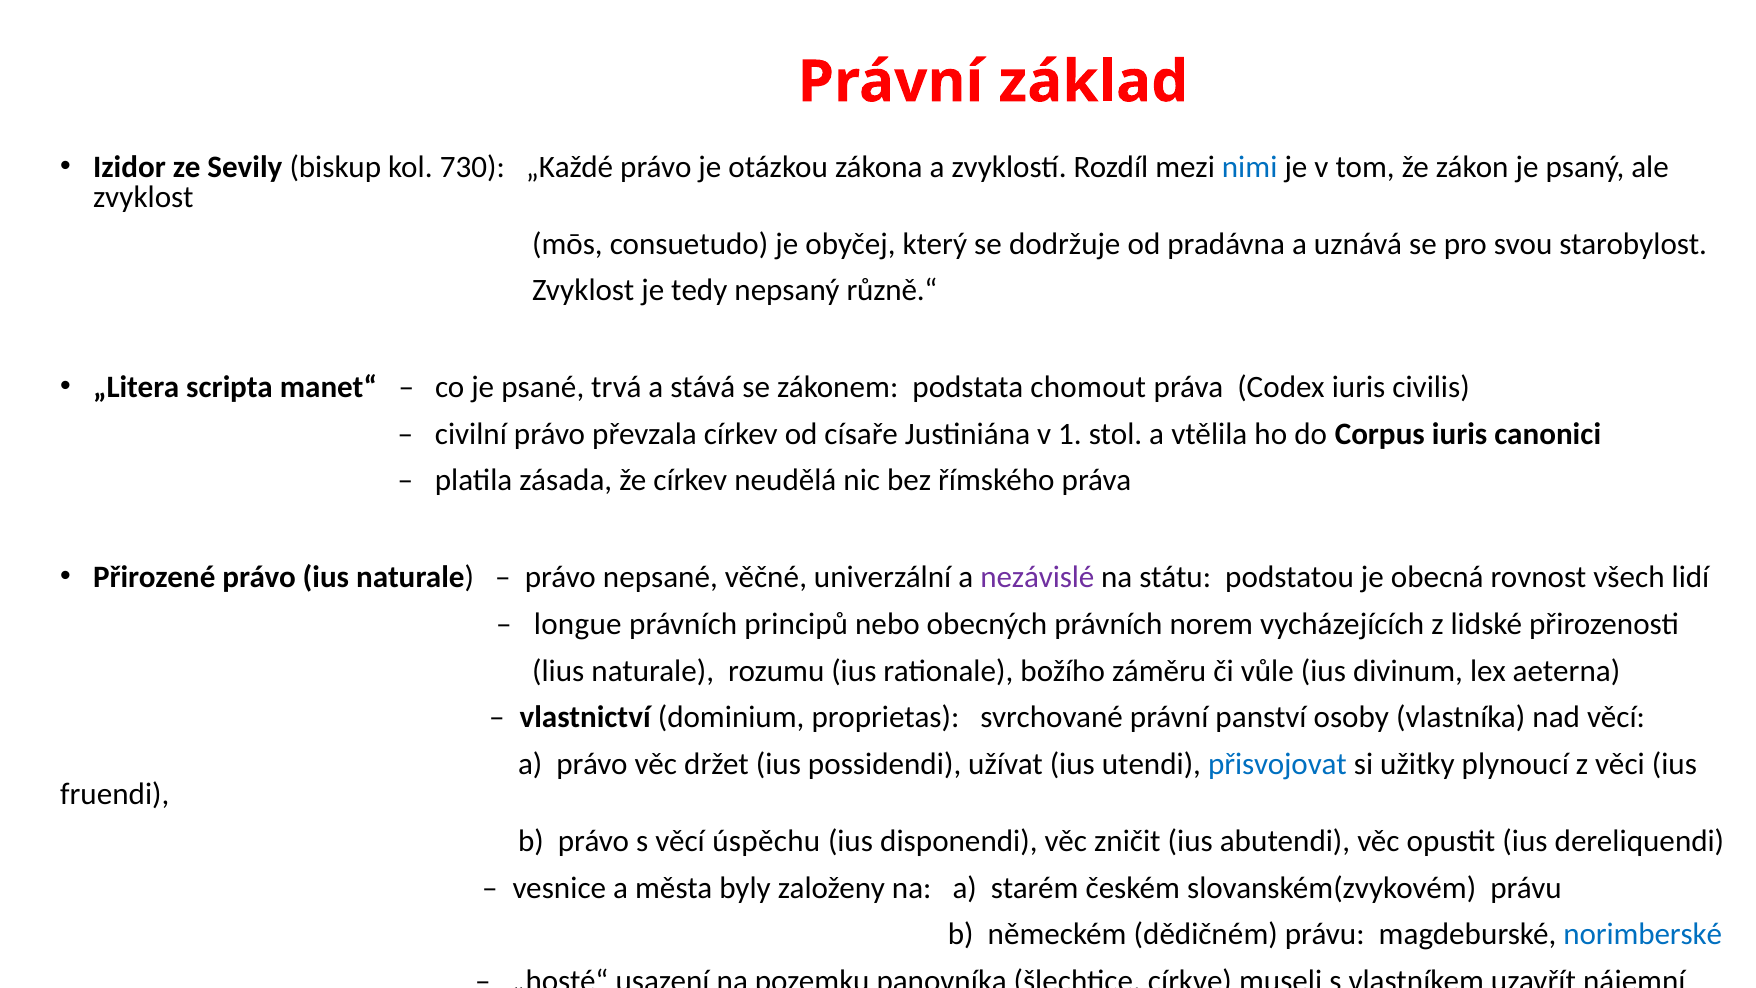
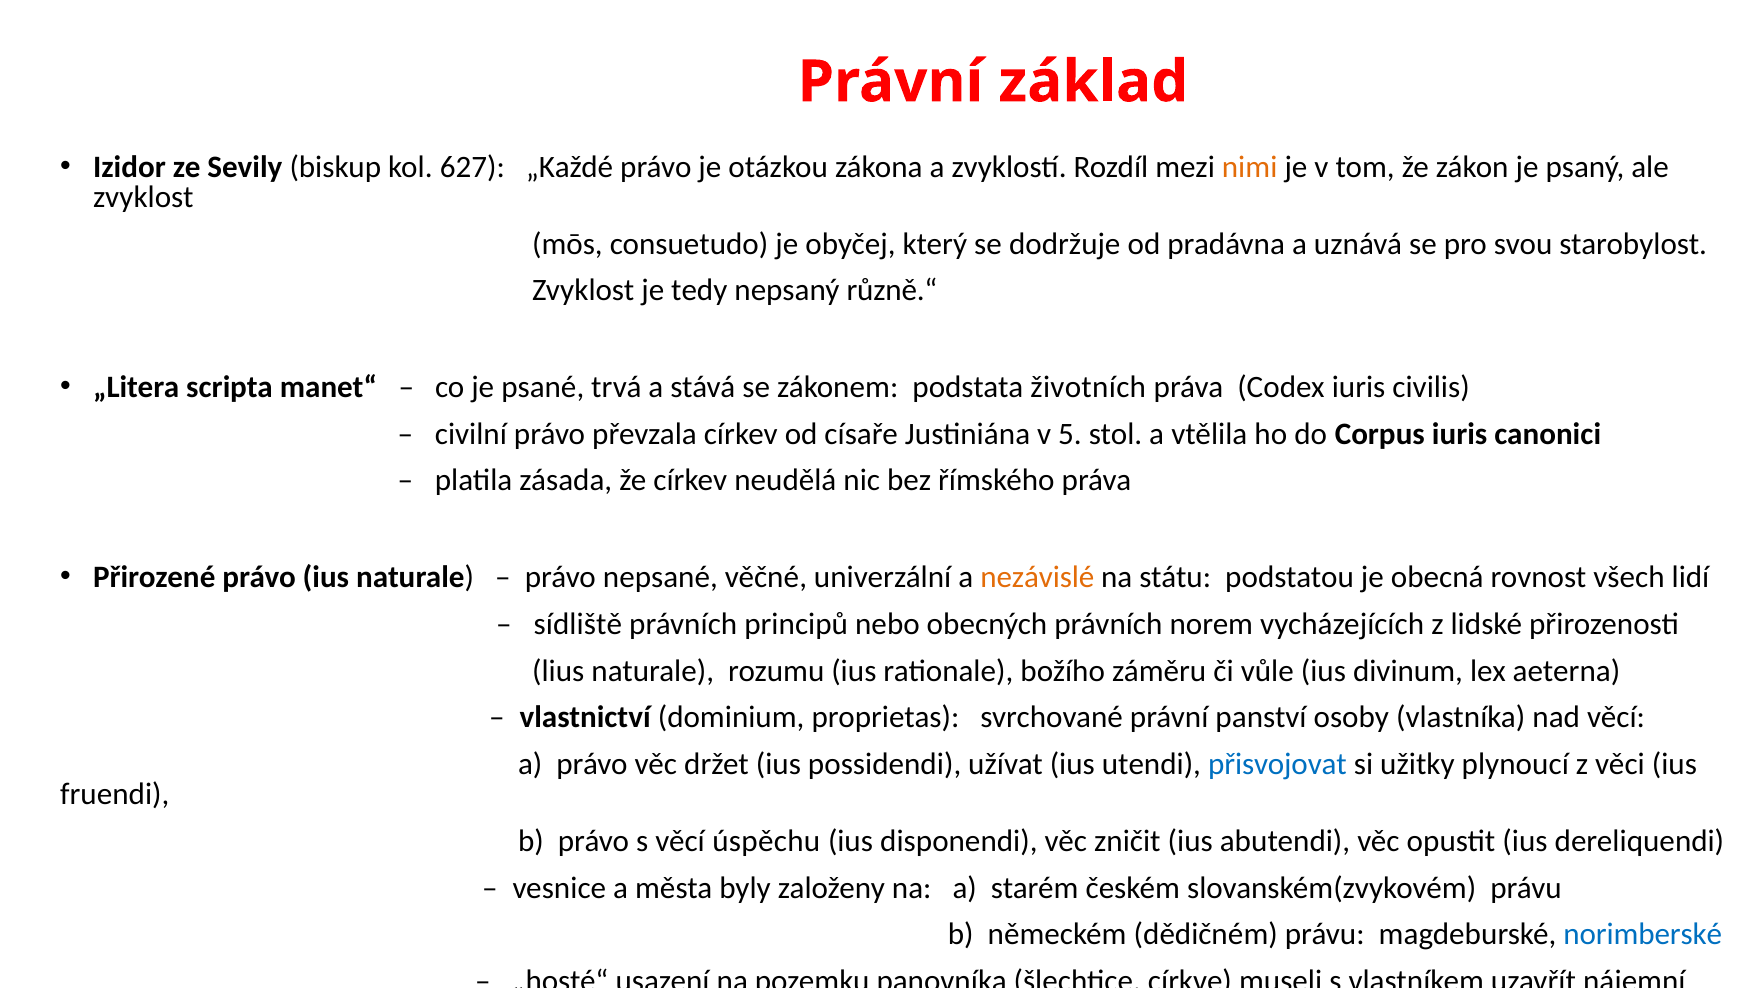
730: 730 -> 627 (472, 167)
nimi colour: blue -> orange (1250, 167)
chomout: chomout -> životních (1088, 387)
1: 1 -> 5 (1070, 434)
nezávislé colour: purple -> orange (1037, 577)
longue: longue -> sídliště (578, 624)
